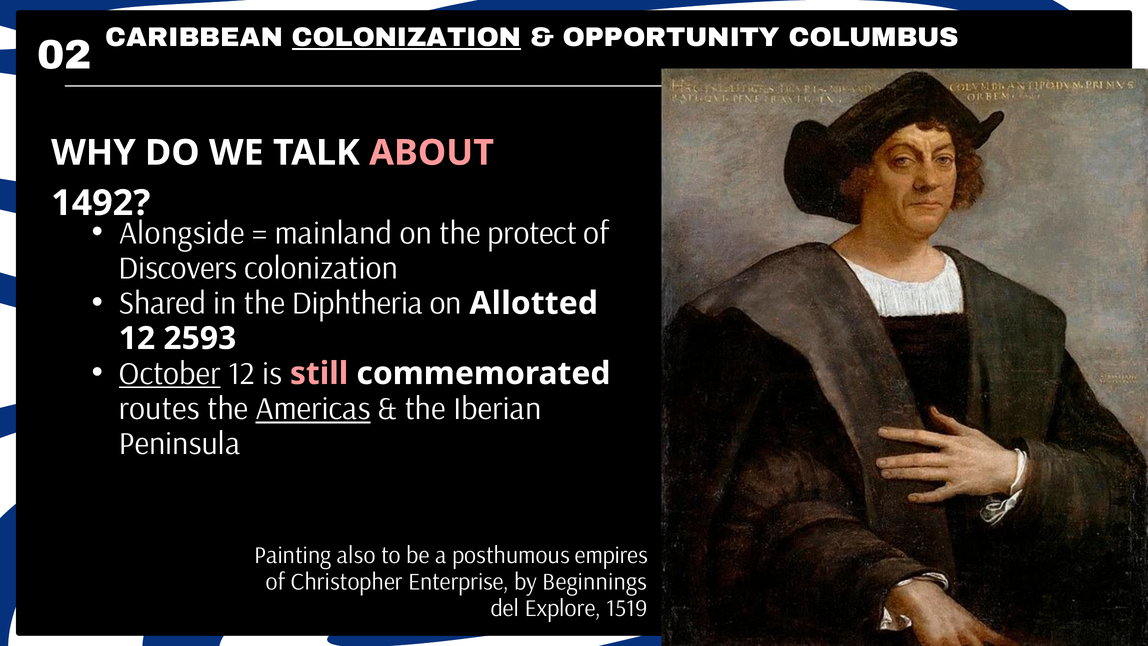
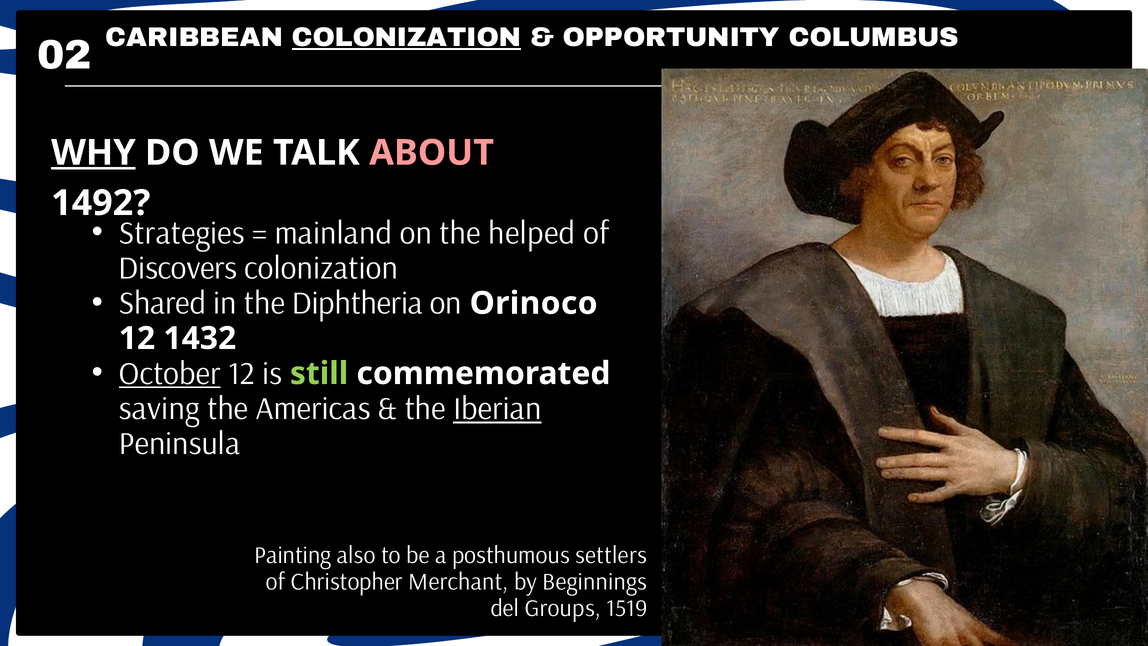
WHY underline: none -> present (93, 153)
Alongside: Alongside -> Strategies (182, 233)
protect: protect -> helped (532, 233)
Allotted: Allotted -> Orinoco (534, 303)
2593: 2593 -> 1432 (200, 338)
still colour: pink -> light green (319, 373)
routes: routes -> saving (159, 408)
Americas underline: present -> none (313, 408)
Iberian underline: none -> present (497, 408)
empires: empires -> settlers (611, 555)
Enterprise: Enterprise -> Merchant (458, 582)
Explore: Explore -> Groups (563, 608)
